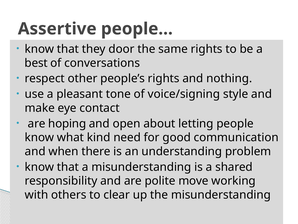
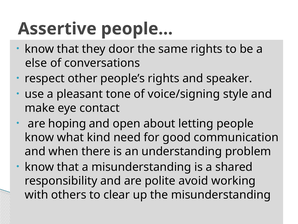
best: best -> else (36, 63)
nothing: nothing -> speaker (229, 78)
move: move -> avoid (193, 180)
